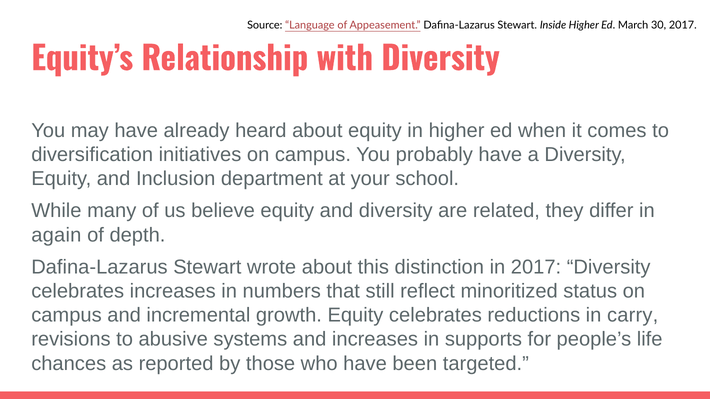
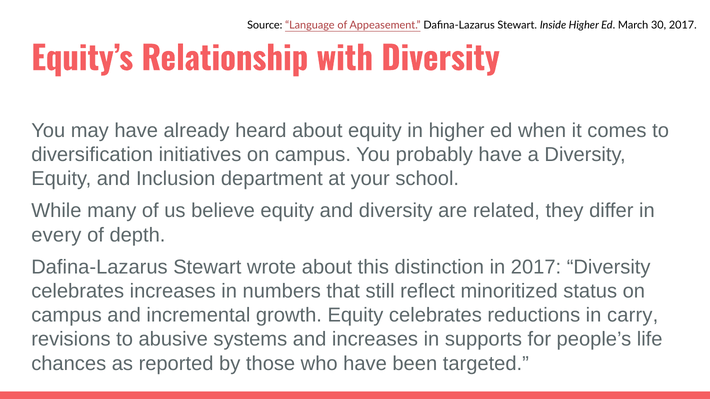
again: again -> every (56, 235)
